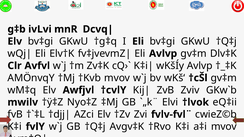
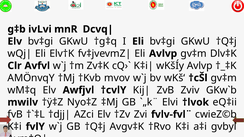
a‡i mvov: mvov -> gvbyl (224, 127)
